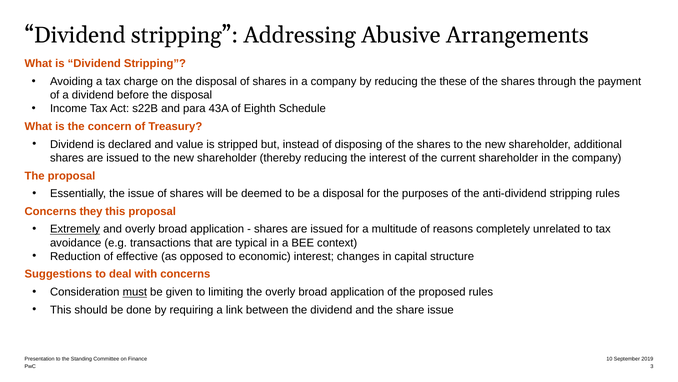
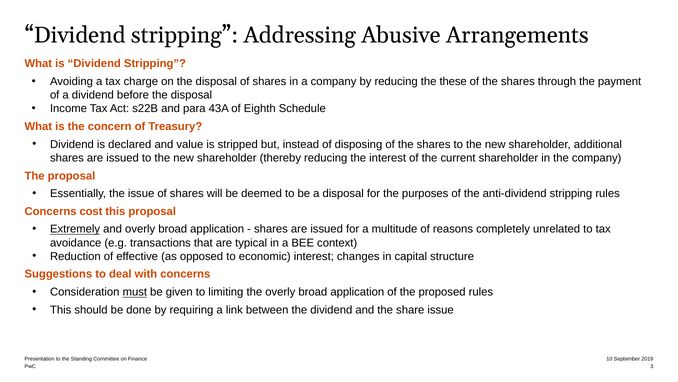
they: they -> cost (91, 211)
